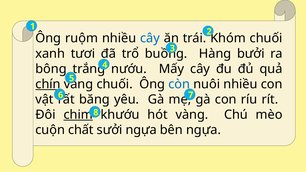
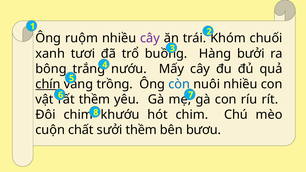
cây colour: blue -> purple (150, 38)
chuối: chuối -> trồng (115, 84)
băng: băng -> thềm (94, 100)
chim underline: present -> none (78, 115)
hót vàng: vàng -> chim (192, 115)
sưởi ngựa: ngựa -> thềm (141, 130)
bên ngựa: ngựa -> bươu (204, 130)
